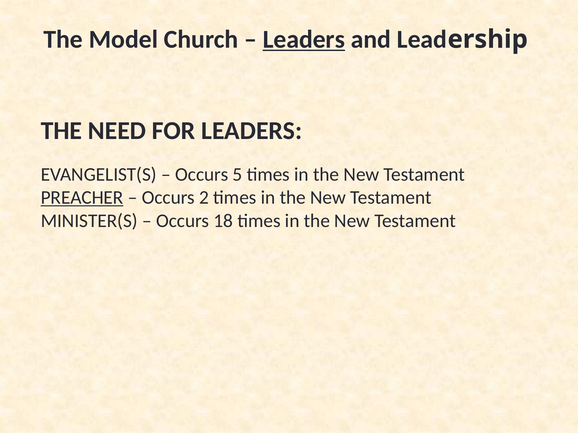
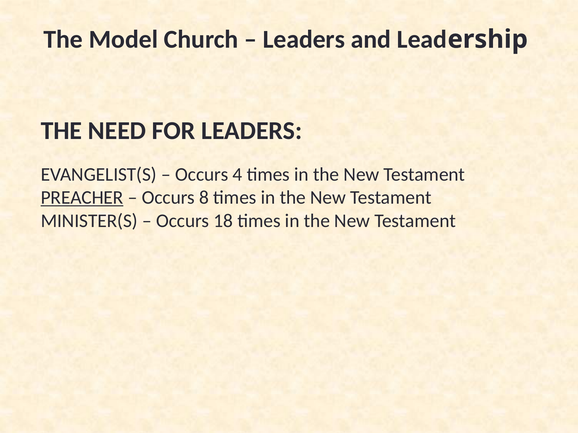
Leaders underline: present -> none (304, 39)
5: 5 -> 4 (237, 175)
2: 2 -> 8 (204, 198)
